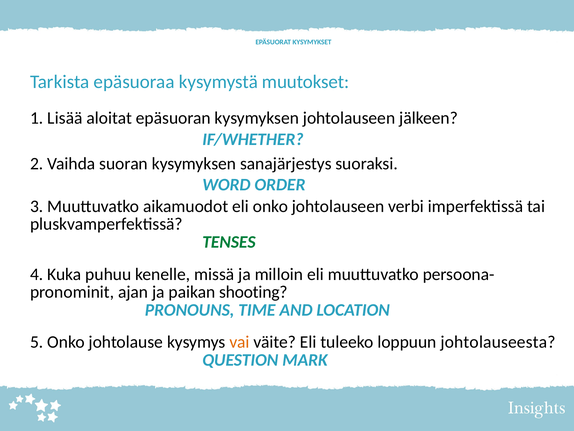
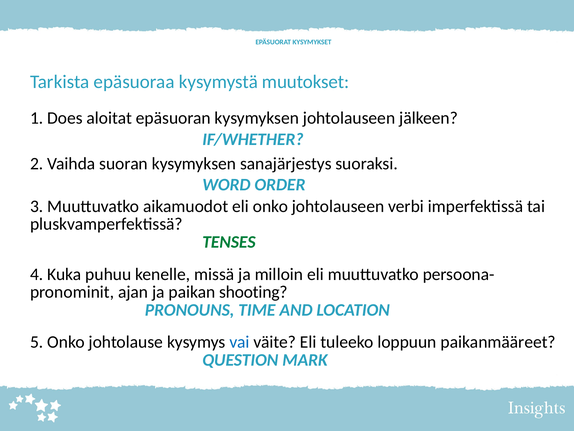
Lisää: Lisää -> Does (65, 118)
vai colour: orange -> blue (239, 342)
johtolauseesta: johtolauseesta -> paikanmääreet (498, 342)
